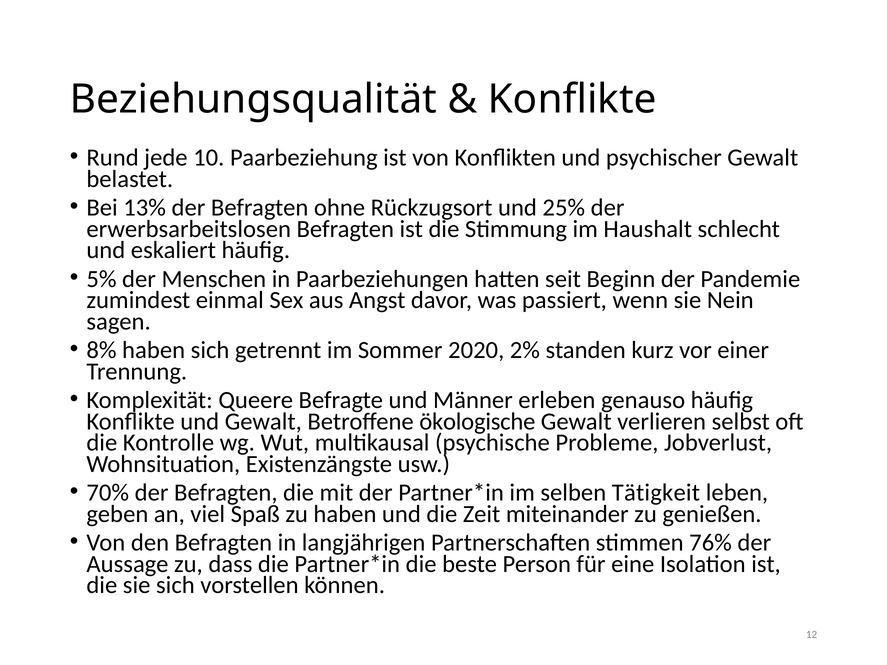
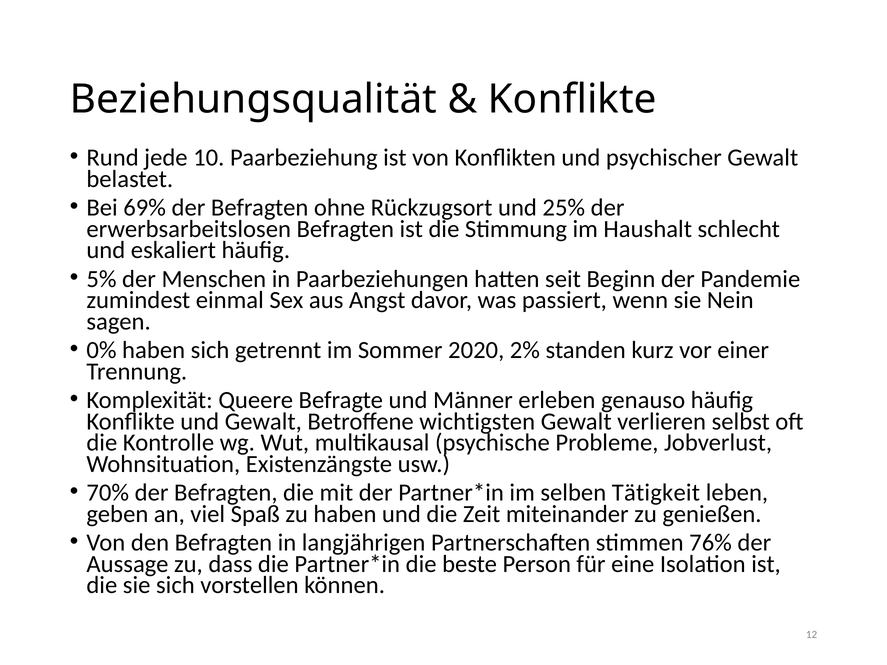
13%: 13% -> 69% (145, 208)
8%: 8% -> 0% (101, 350)
ökologische: ökologische -> wichtigsten (477, 422)
